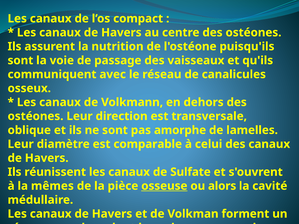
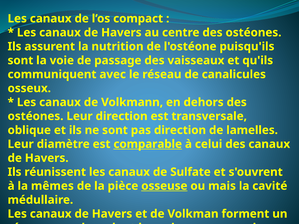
pas amorphe: amorphe -> direction (180, 130)
comparable underline: none -> present (148, 144)
alors: alors -> mais (222, 186)
